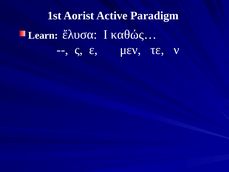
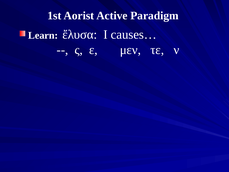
καθώς…: καθώς… -> causes… (134, 34)
